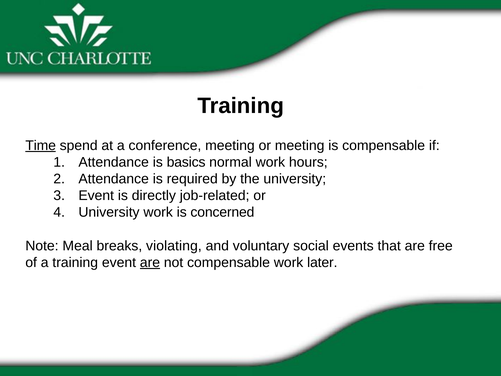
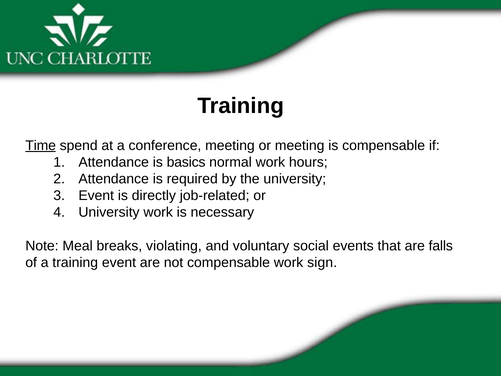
concerned: concerned -> necessary (222, 212)
free: free -> falls (441, 246)
are underline: present -> none (150, 262)
later: later -> sign (322, 262)
